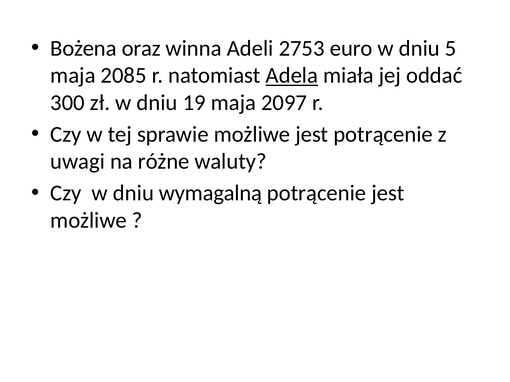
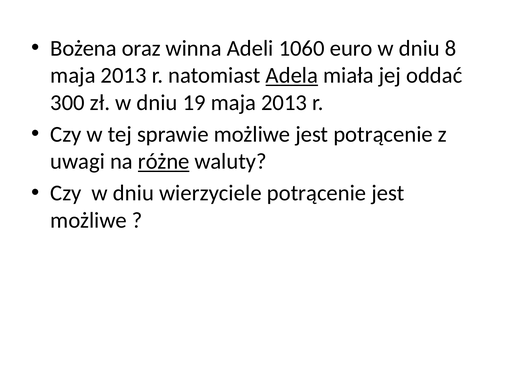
2753: 2753 -> 1060 (302, 48)
5: 5 -> 8 (451, 48)
2085: 2085 -> 2013 (124, 76)
19 maja 2097: 2097 -> 2013 (284, 103)
różne underline: none -> present (164, 162)
wymagalną: wymagalną -> wierzyciele (210, 193)
